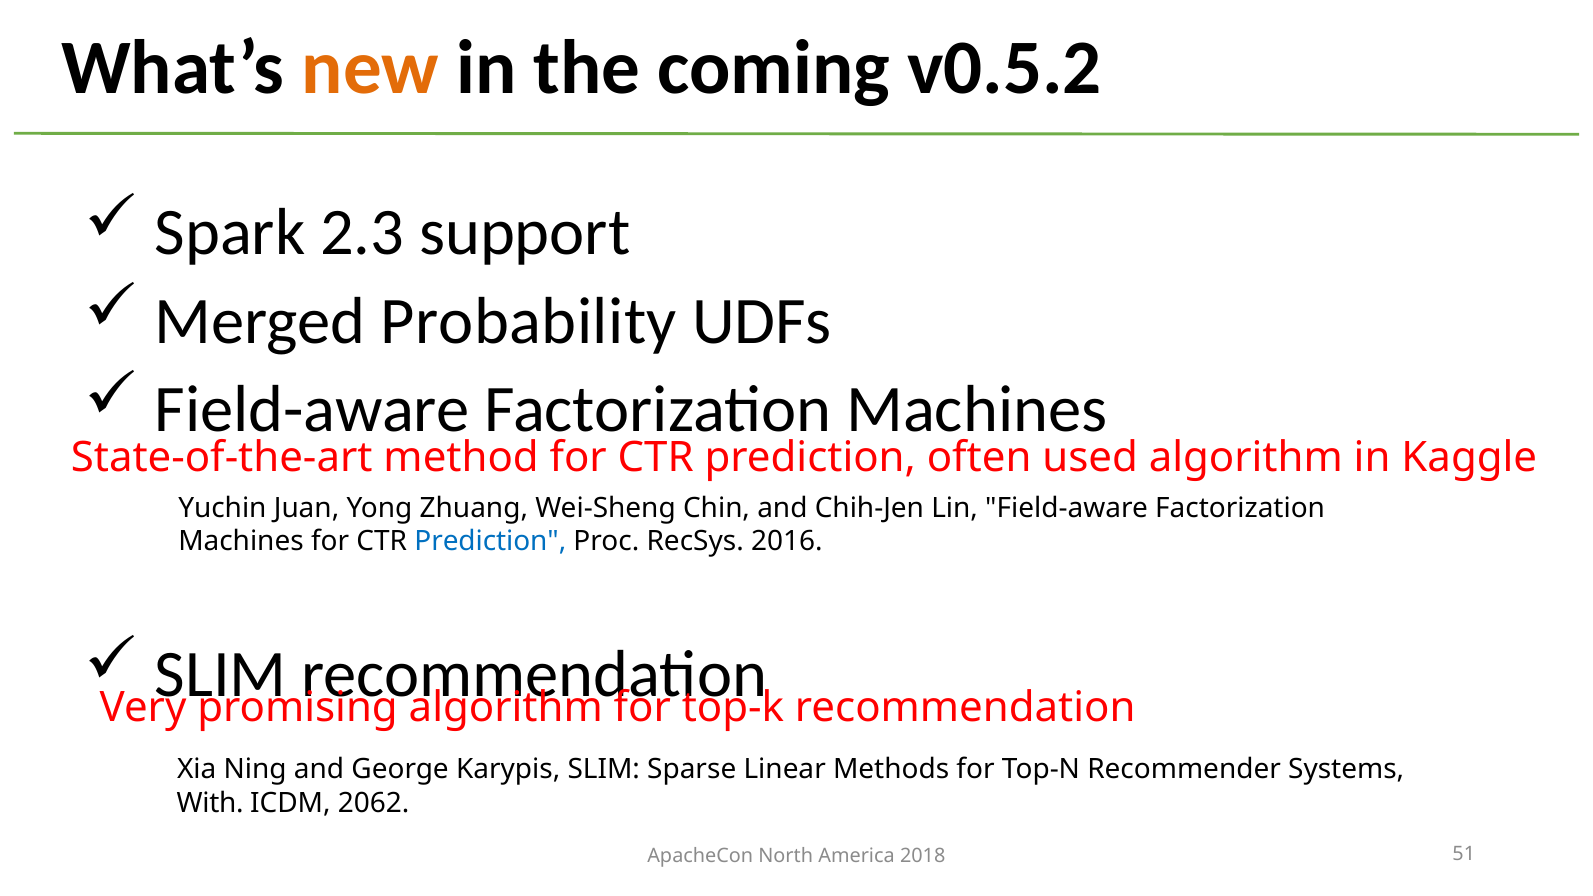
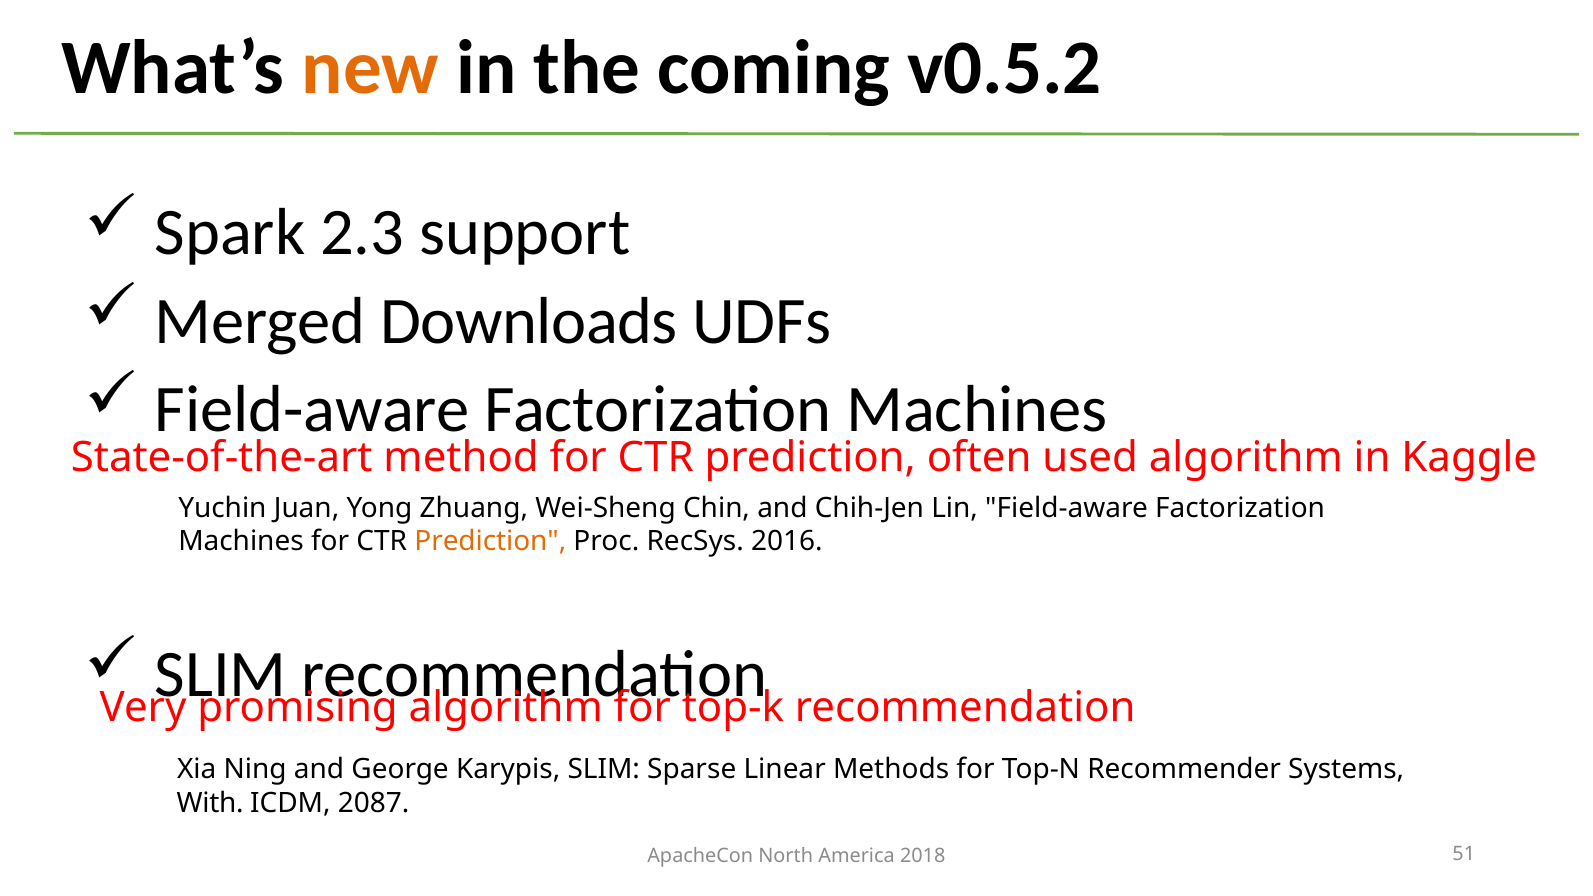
Probability: Probability -> Downloads (529, 321)
Prediction colour: blue -> orange (490, 541)
2062: 2062 -> 2087 (374, 803)
